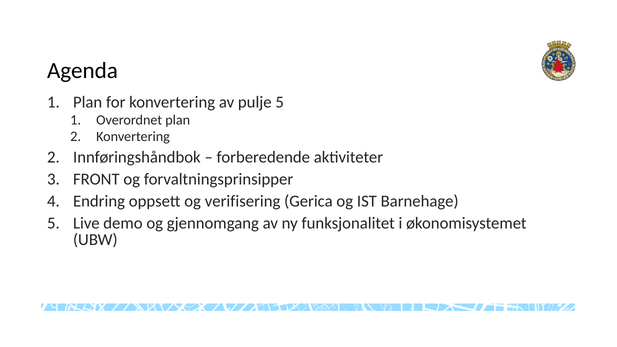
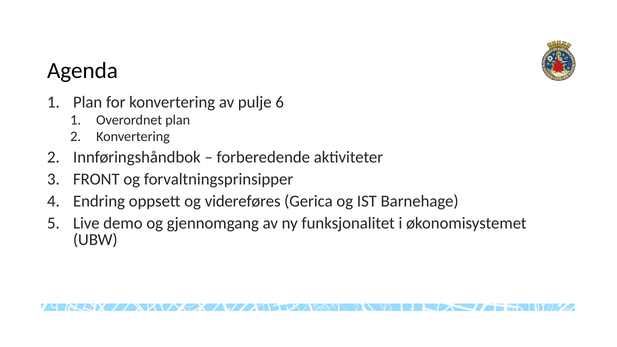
pulje 5: 5 -> 6 (280, 102)
verifisering: verifisering -> videreføres (243, 201)
